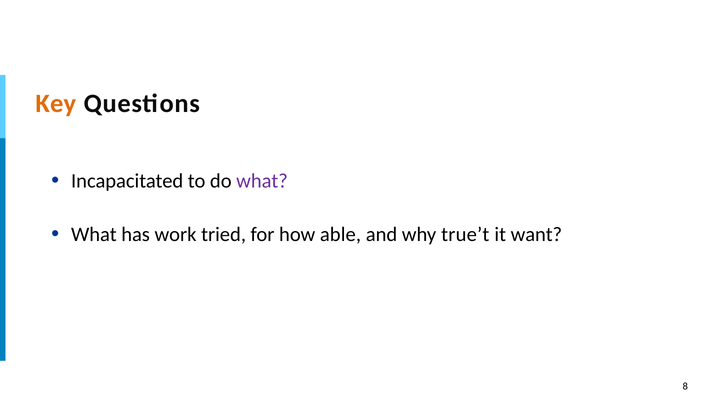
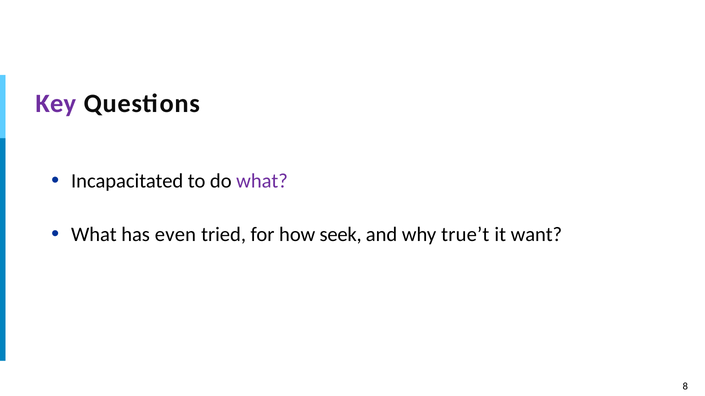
Key colour: orange -> purple (56, 104)
work: work -> even (175, 235)
able: able -> seek (341, 235)
